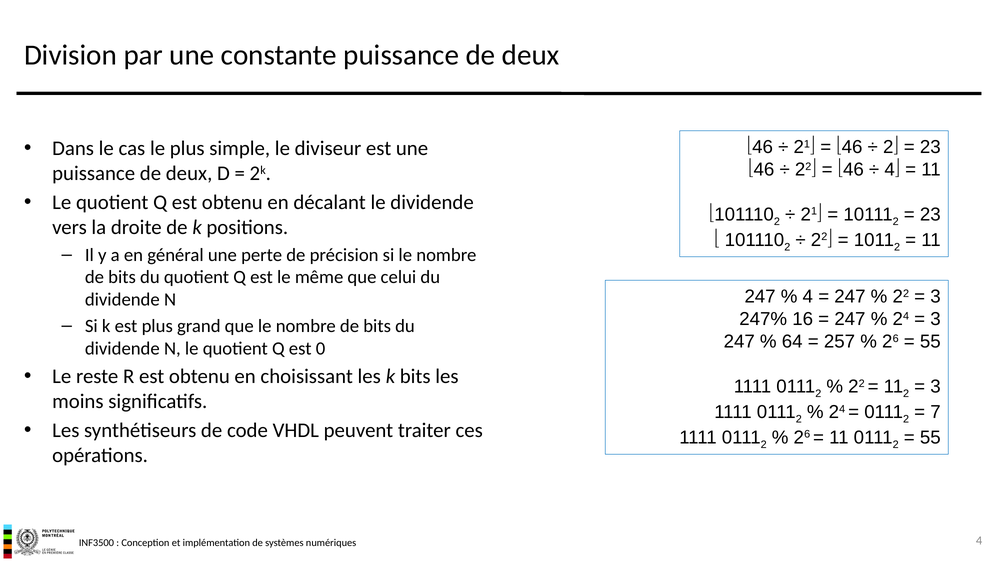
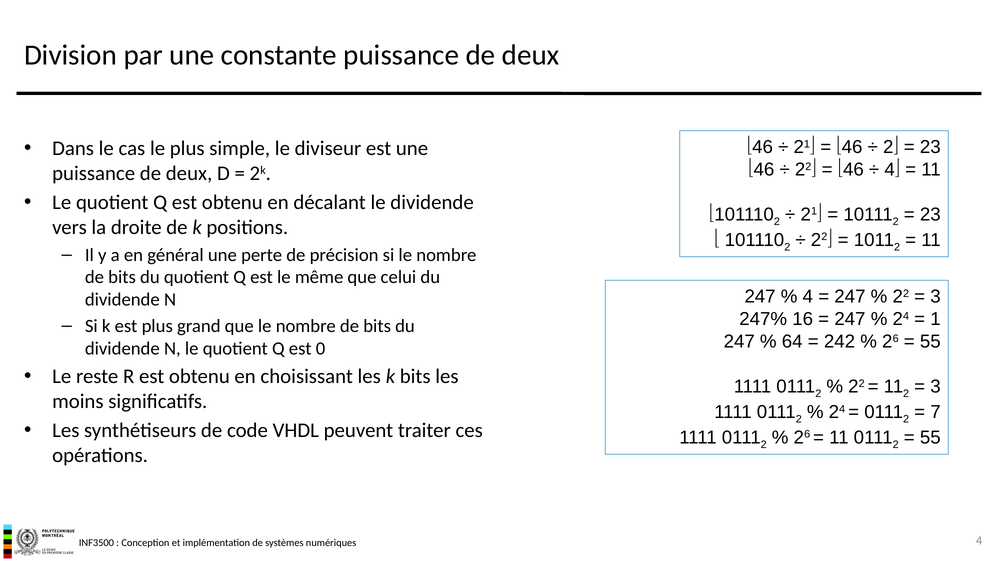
3: 3 -> 1 (935, 319)
257: 257 -> 242 (839, 342)
